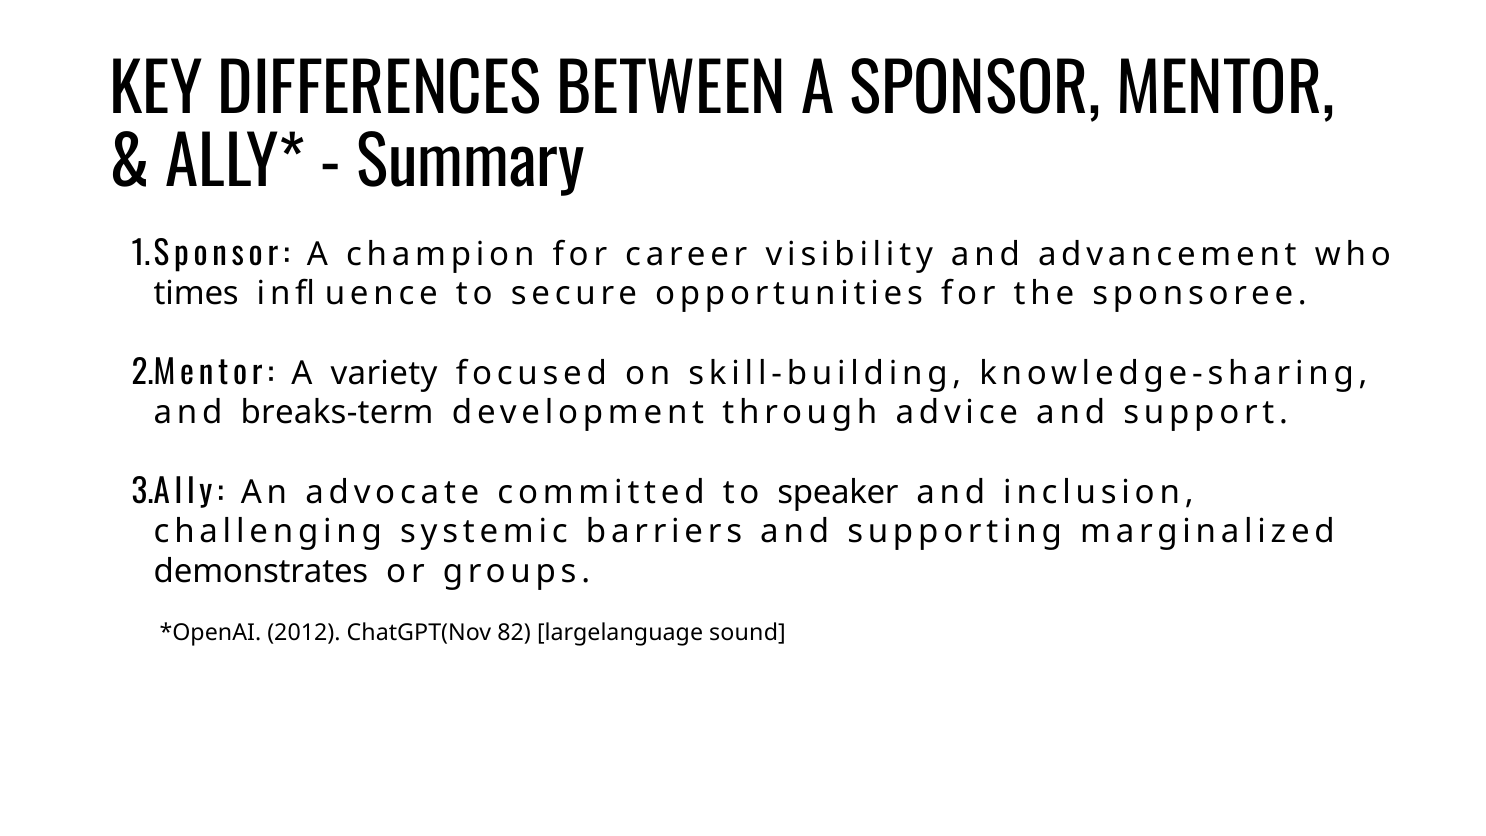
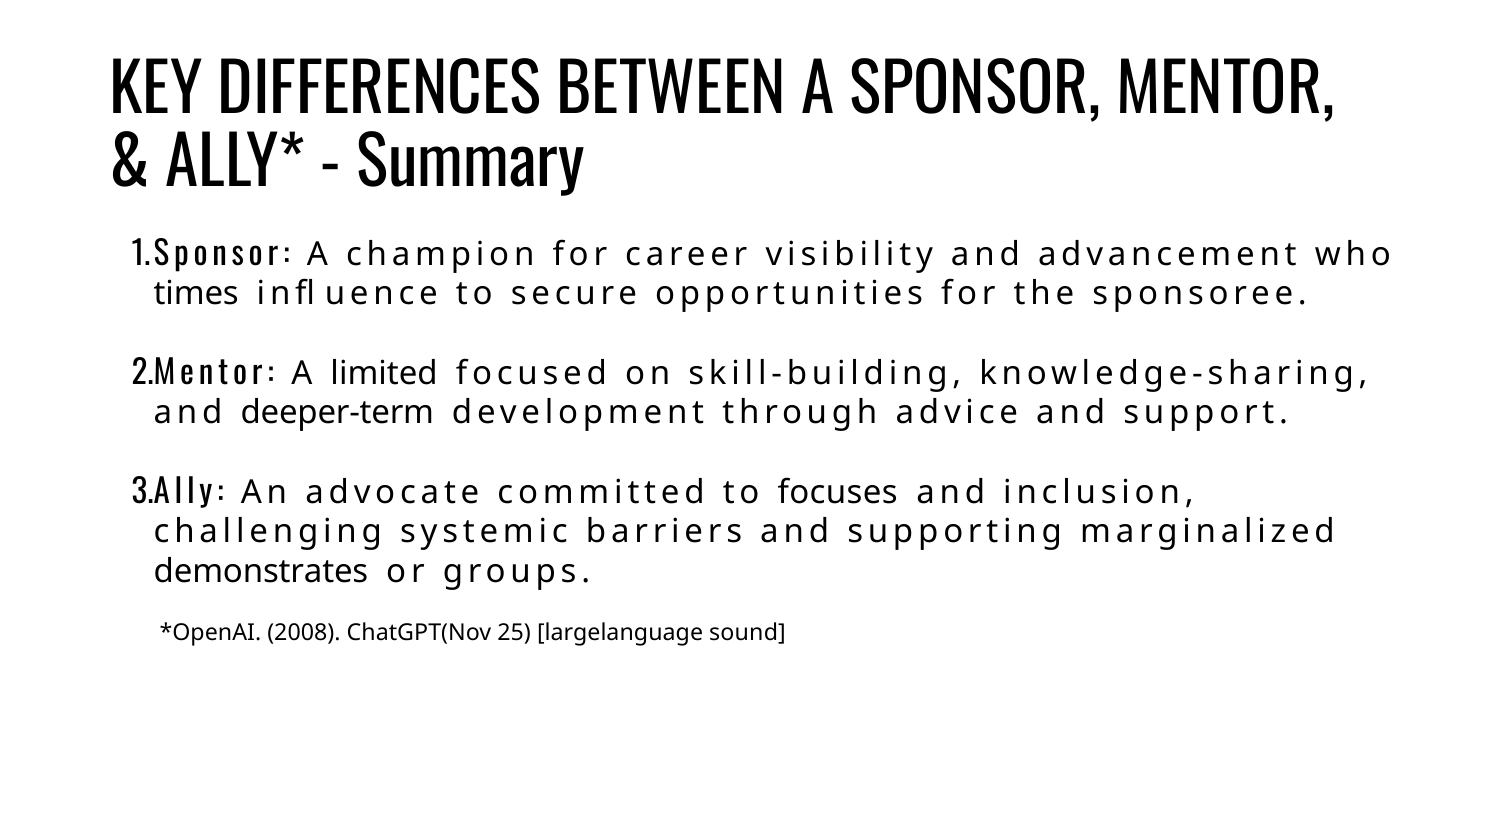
variety: variety -> limited (384, 373)
breaks-term: breaks-term -> deeper-term (337, 413)
speaker: speaker -> focuses (838, 492)
2012: 2012 -> 2008 (304, 632)
82: 82 -> 25 (514, 632)
